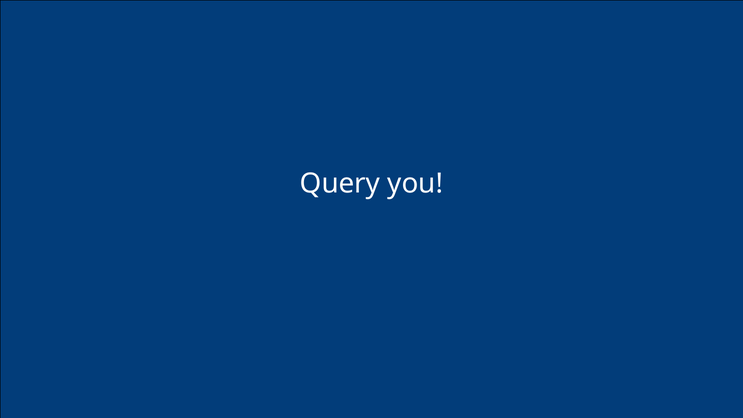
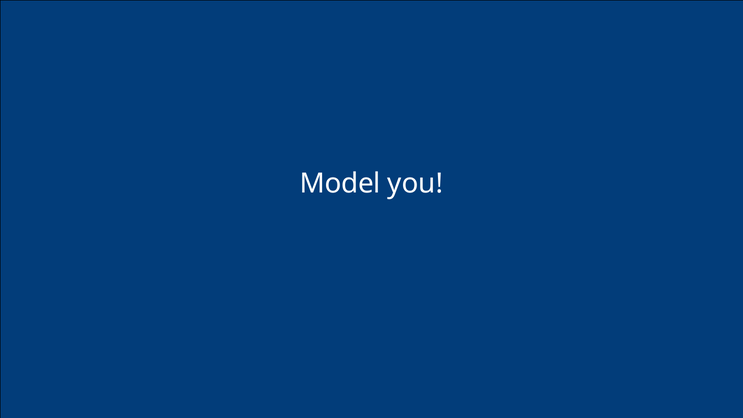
Query: Query -> Model (340, 184)
